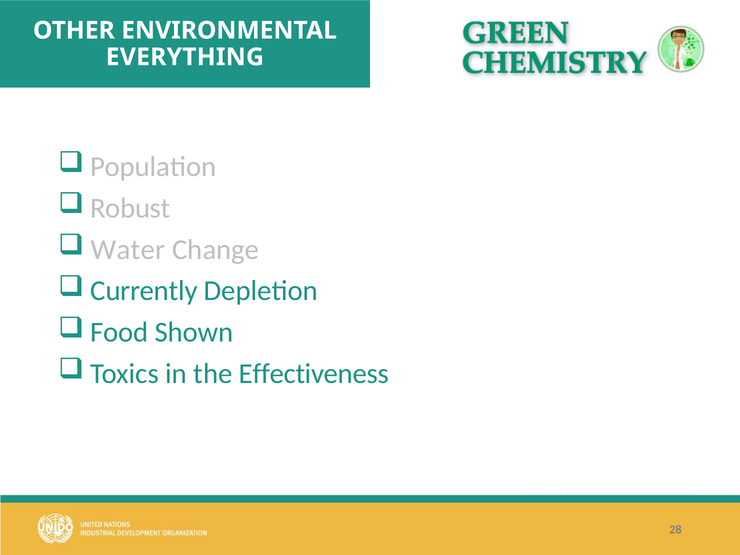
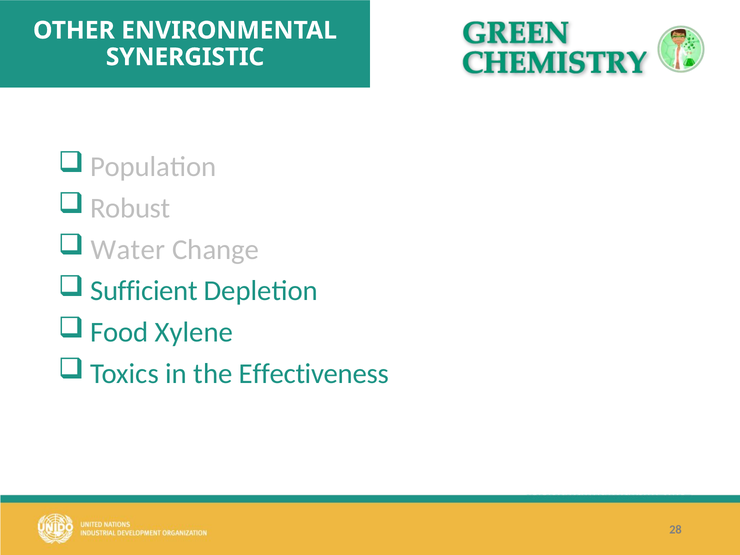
EVERYTHING: EVERYTHING -> SYNERGISTIC (185, 57)
Currently: Currently -> Sufficient (144, 291)
Shown: Shown -> Xylene (194, 332)
